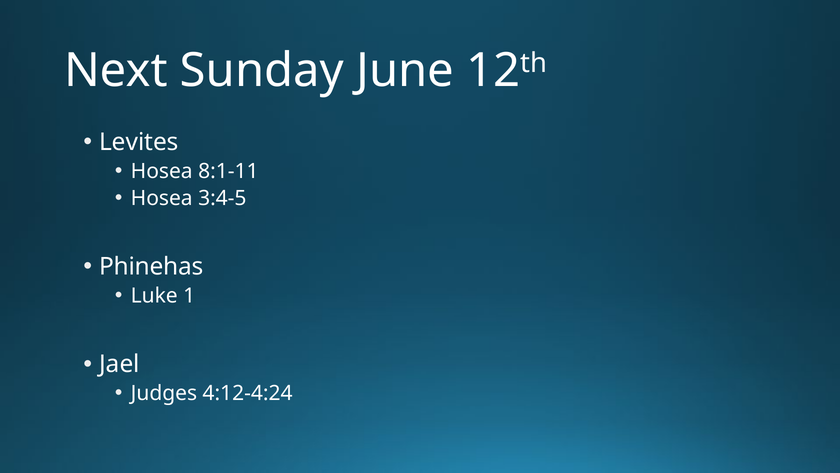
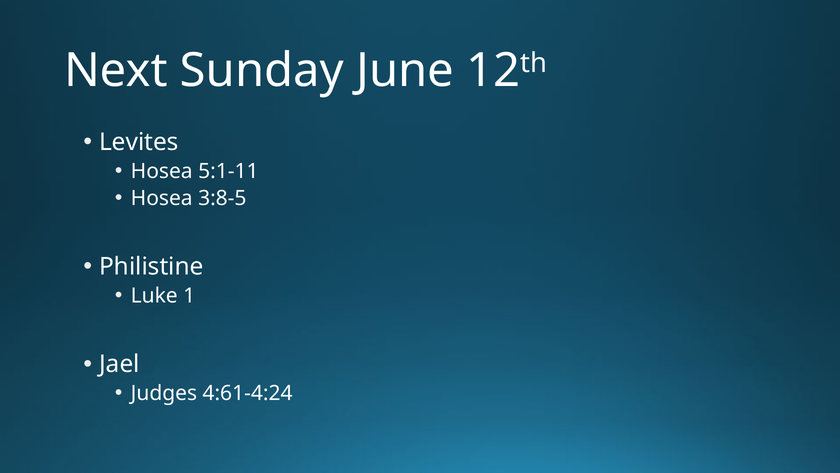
8:1-11: 8:1-11 -> 5:1-11 (228, 171)
3:4-5: 3:4-5 -> 3:8-5 (222, 198)
Phinehas: Phinehas -> Philistine (151, 267)
4:12-4:24: 4:12-4:24 -> 4:61-4:24 (248, 393)
